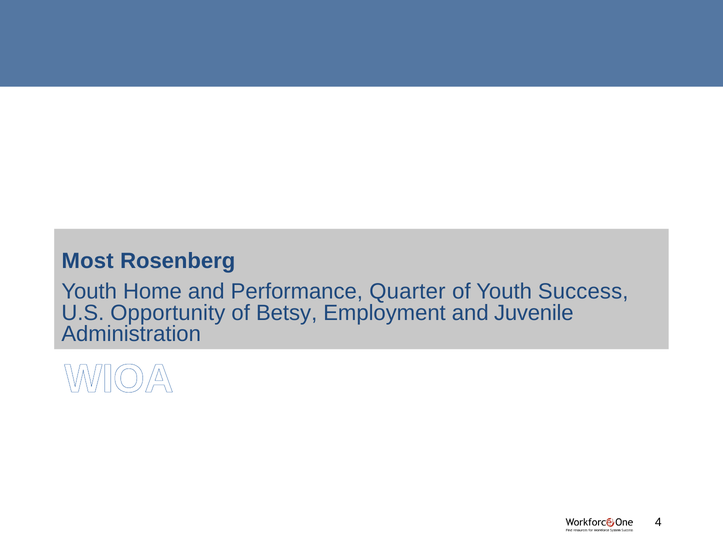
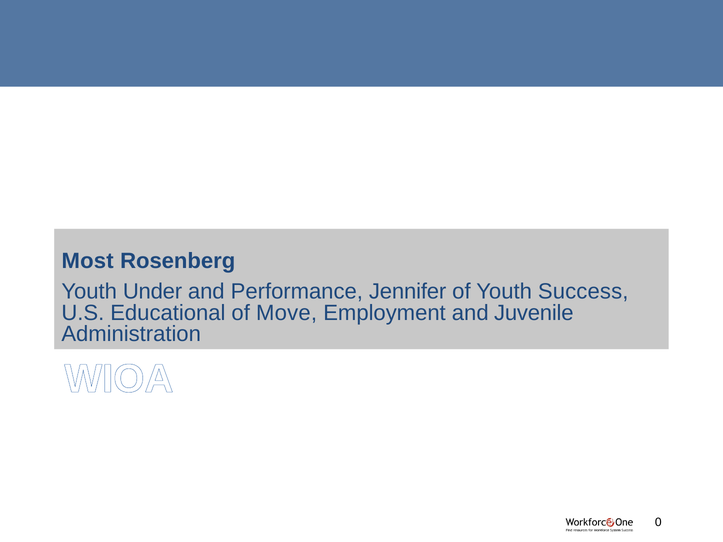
Home: Home -> Under (153, 292)
Quarter: Quarter -> Jennifer (408, 292)
Opportunity: Opportunity -> Educational (168, 313)
Betsy: Betsy -> Move (287, 313)
4: 4 -> 0 (658, 523)
